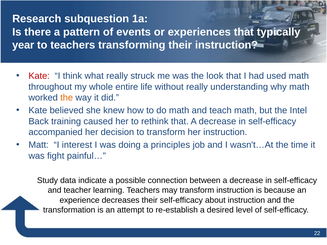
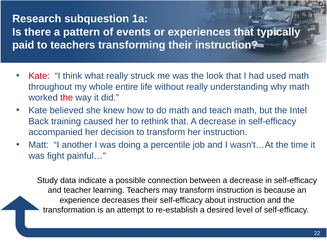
year: year -> paid (23, 45)
the colour: orange -> red (67, 98)
interest: interest -> another (77, 145)
principles: principles -> percentile (170, 145)
